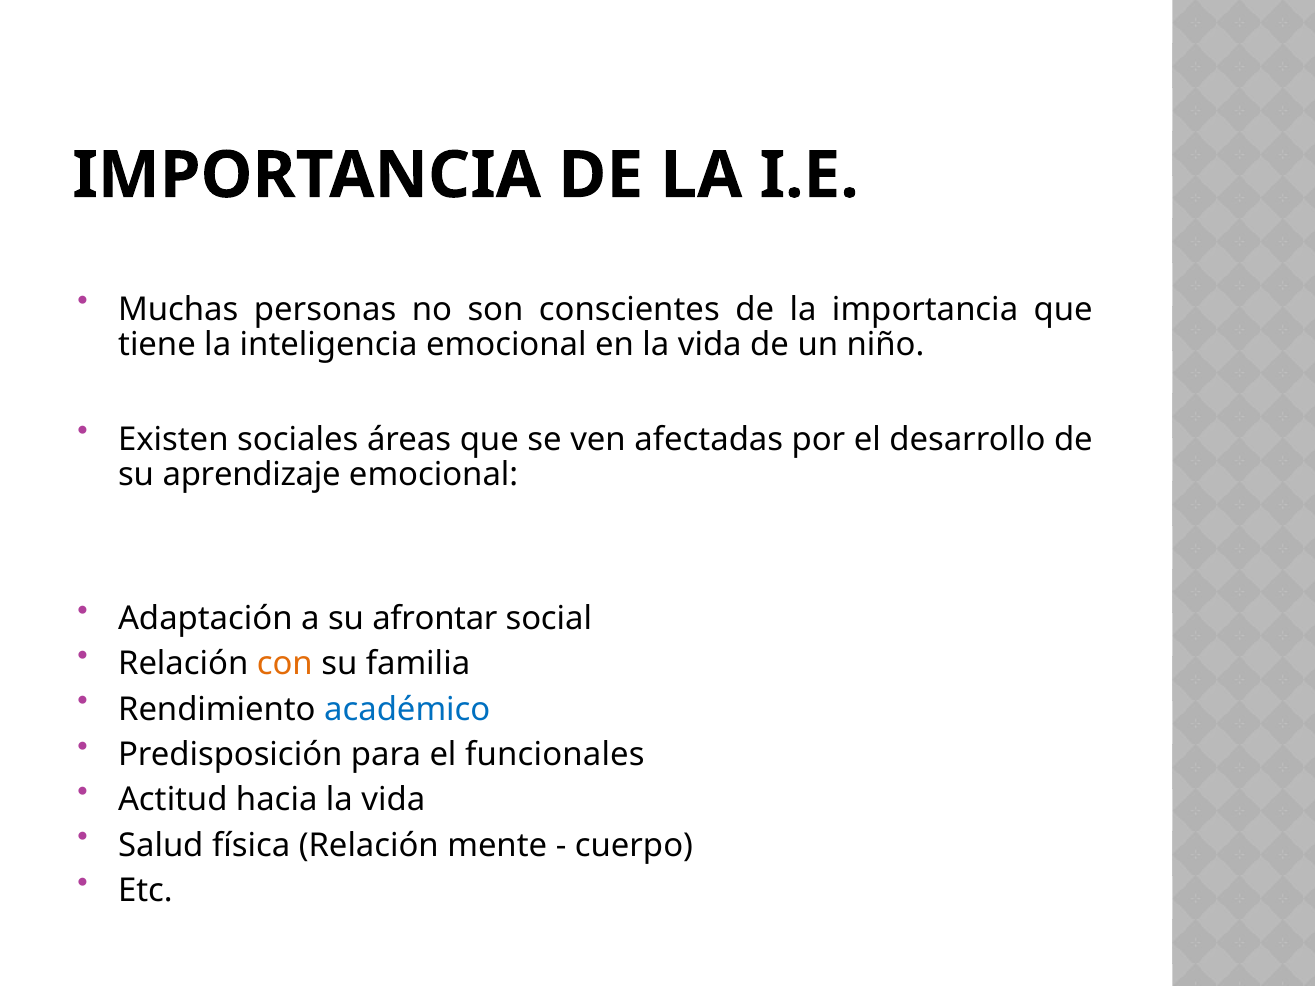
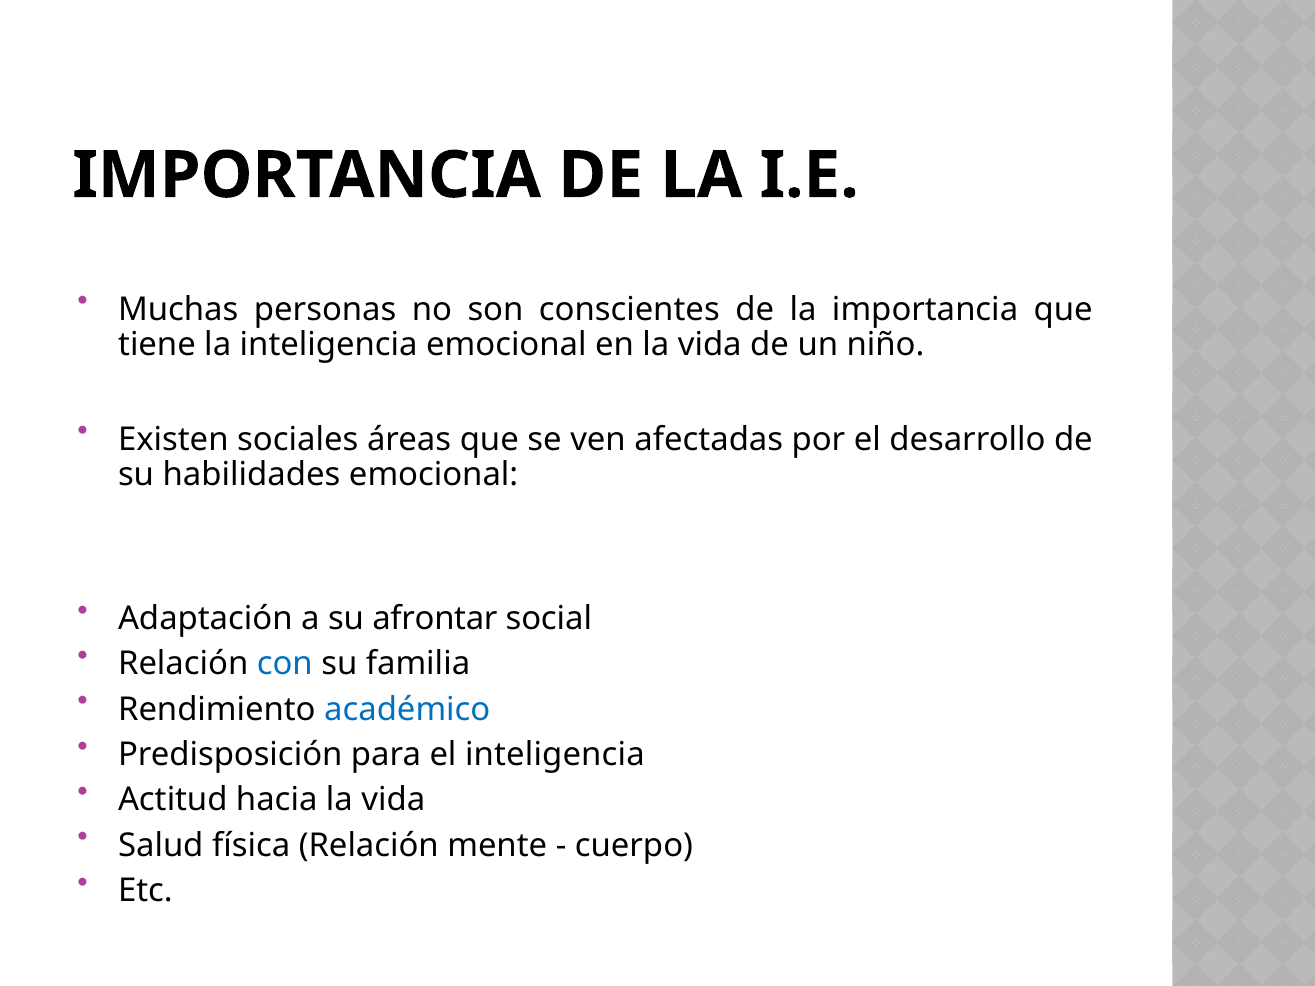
aprendizaje: aprendizaje -> habilidades (251, 475)
con colour: orange -> blue (285, 664)
el funcionales: funcionales -> inteligencia (555, 755)
